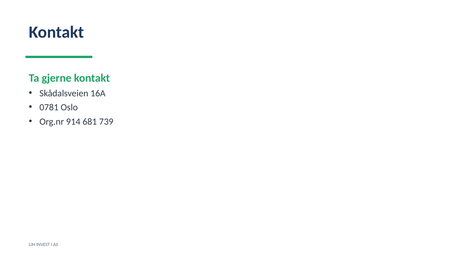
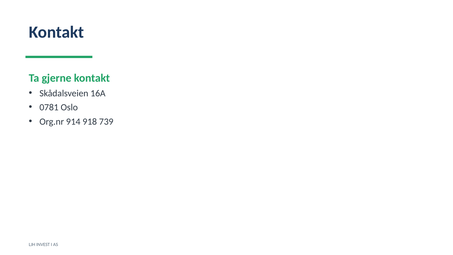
681: 681 -> 918 (90, 121)
